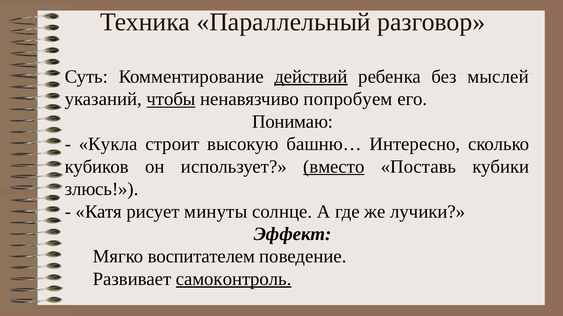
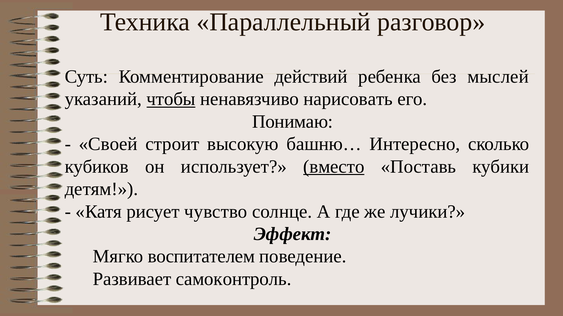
действий underline: present -> none (311, 77)
попробуем: попробуем -> нарисовать (348, 99)
Кукла: Кукла -> Своей (108, 144)
злюсь: злюсь -> детям (101, 189)
минуты: минуты -> чувство (216, 212)
самоконтроль underline: present -> none (234, 280)
